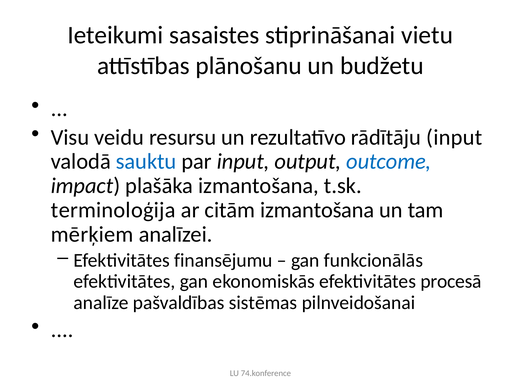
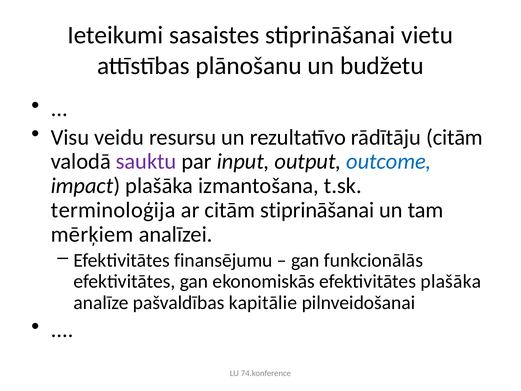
rādītāju input: input -> citām (454, 137)
sauktu colour: blue -> purple (146, 161)
citām izmantošana: izmantošana -> stiprināšanai (317, 210)
efektivitātes procesā: procesā -> plašāka (451, 281)
sistēmas: sistēmas -> kapitālie (263, 302)
